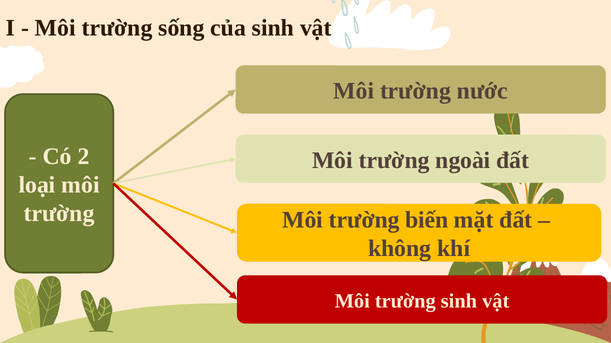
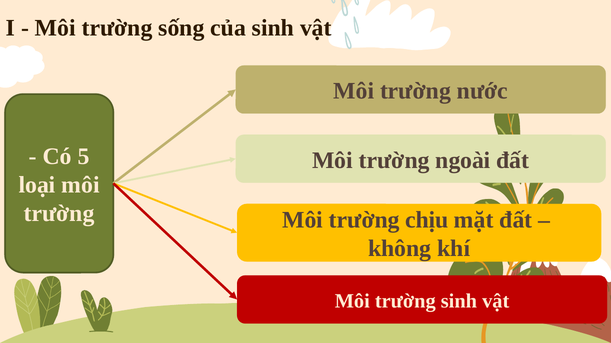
2: 2 -> 5 (84, 157)
biến: biến -> chịu (427, 221)
